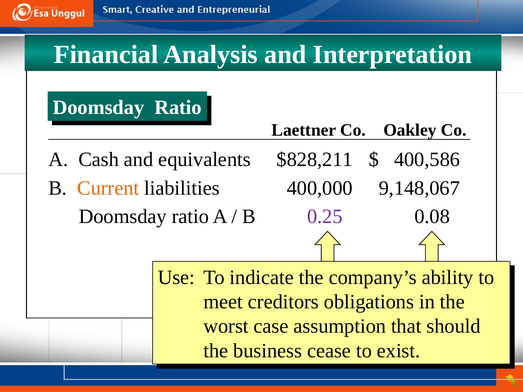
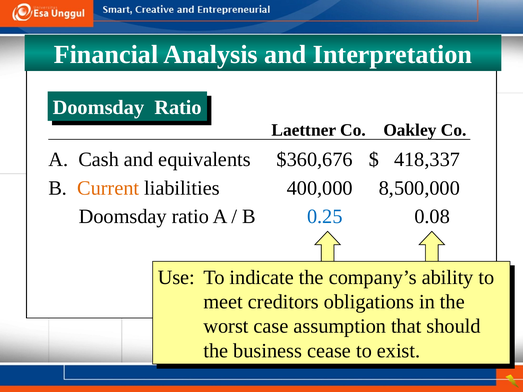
$828,211: $828,211 -> $360,676 (315, 160)
400,586: 400,586 -> 418,337 (427, 160)
9,148,067: 9,148,067 -> 8,500,000 (419, 188)
0.25 colour: purple -> blue (325, 217)
